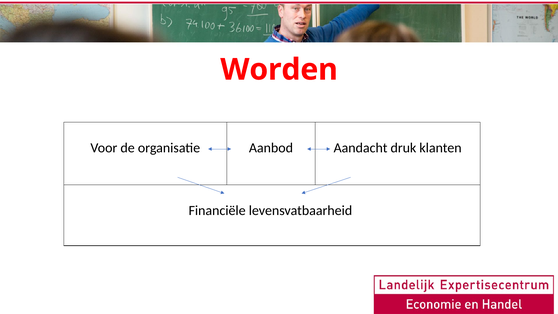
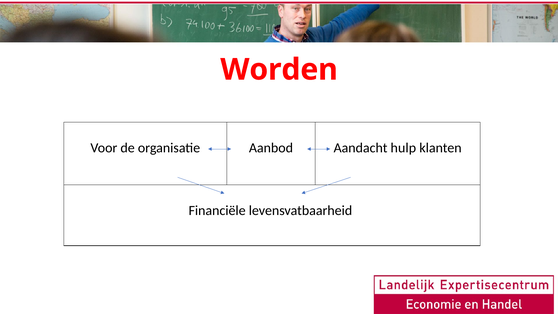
druk: druk -> hulp (403, 148)
